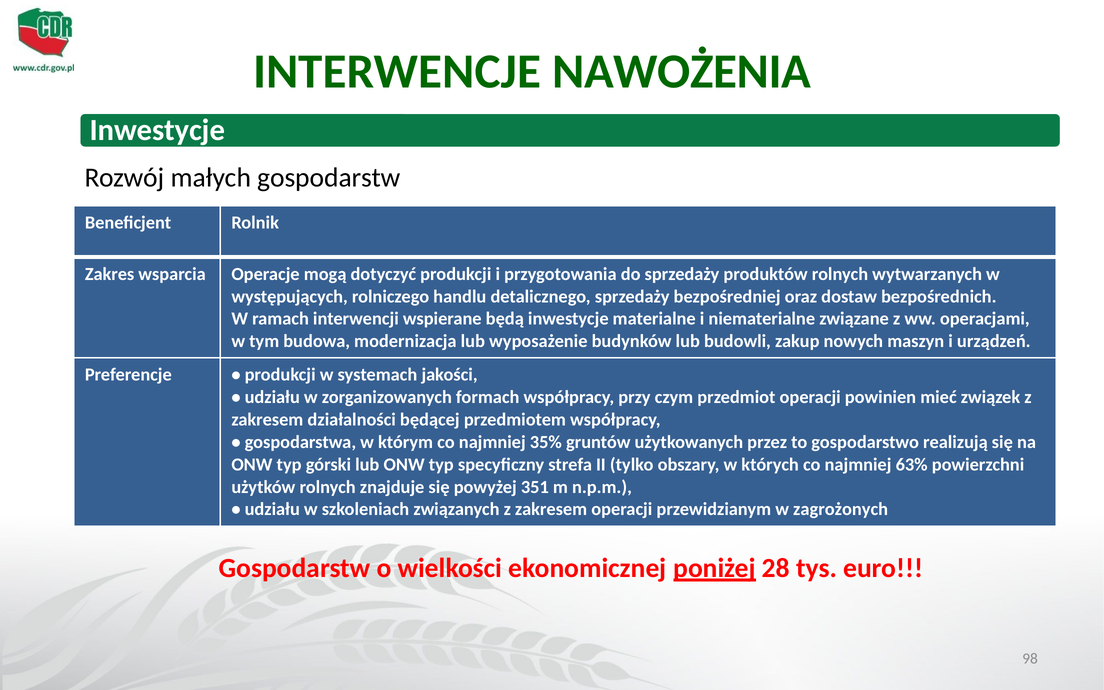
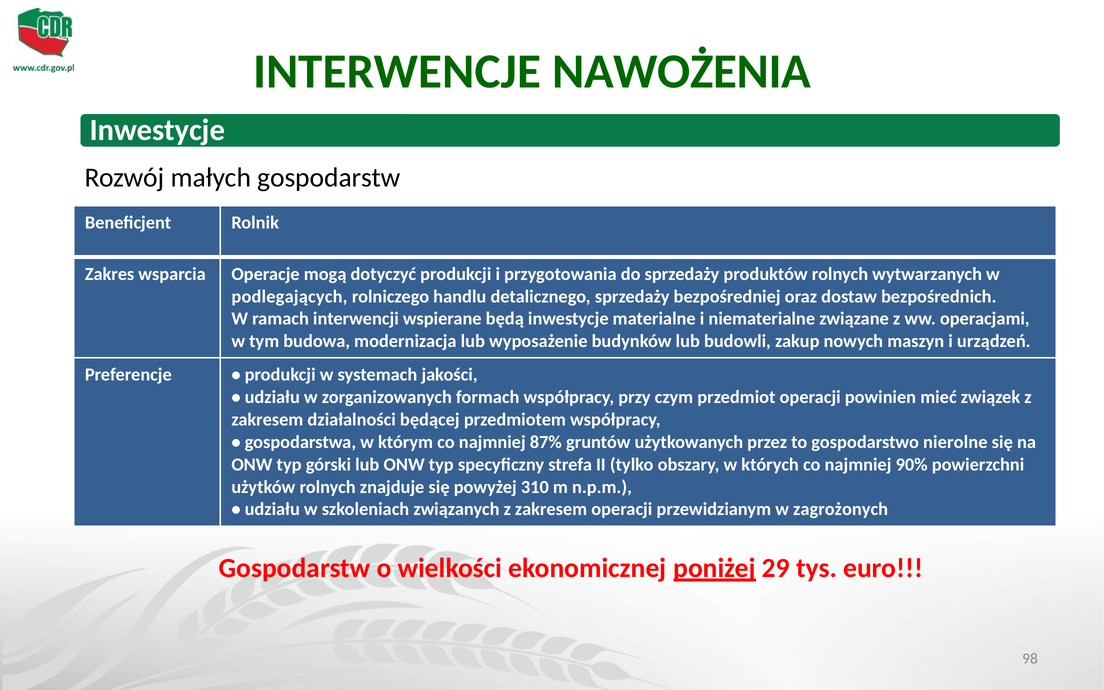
występujących: występujących -> podlegających (289, 296)
35%: 35% -> 87% (546, 442)
realizują: realizują -> nierolne (955, 442)
63%: 63% -> 90% (912, 465)
351: 351 -> 310 (535, 487)
28: 28 -> 29 (776, 568)
